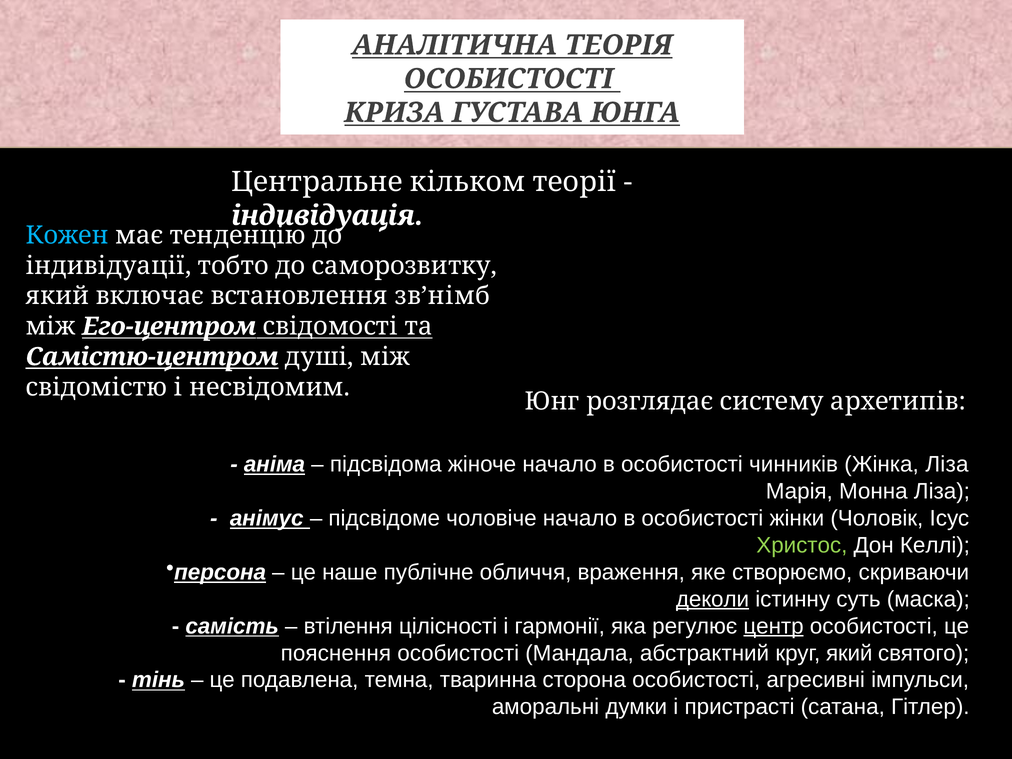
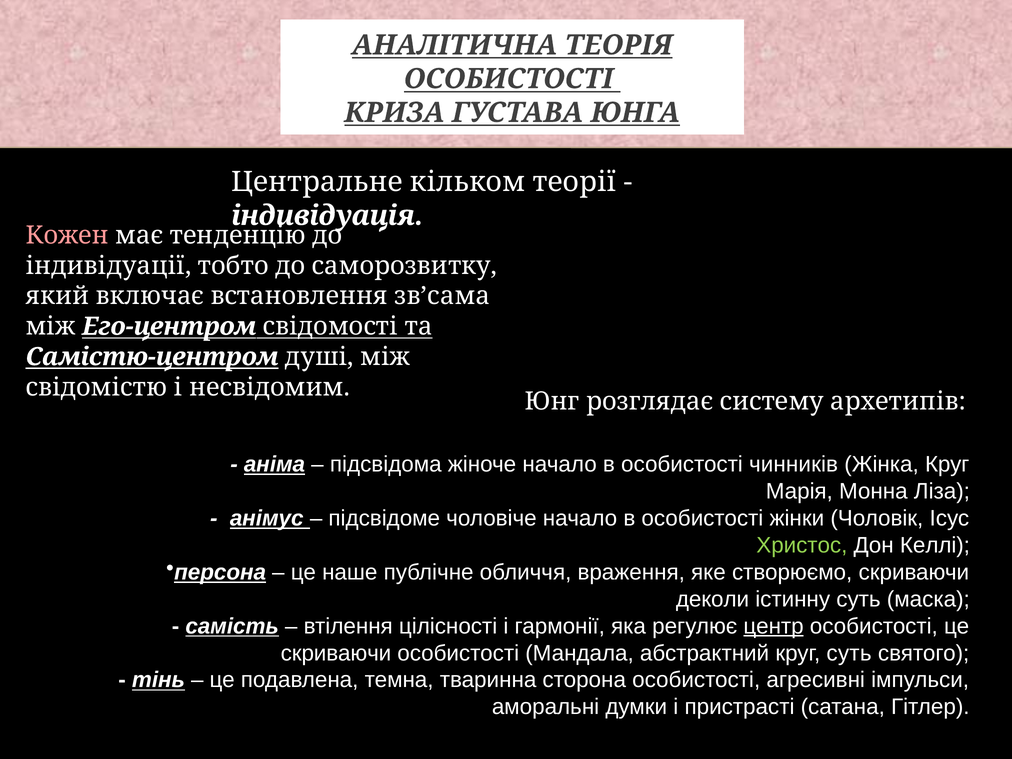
Кожен colour: light blue -> pink (67, 235)
зв’німб: зв’німб -> зв’сама (442, 296)
Жінка Ліза: Ліза -> Круг (947, 464)
деколи underline: present -> none (712, 599)
пояснення: пояснення -> скриваючи (336, 653)
круг який: який -> суть (849, 653)
